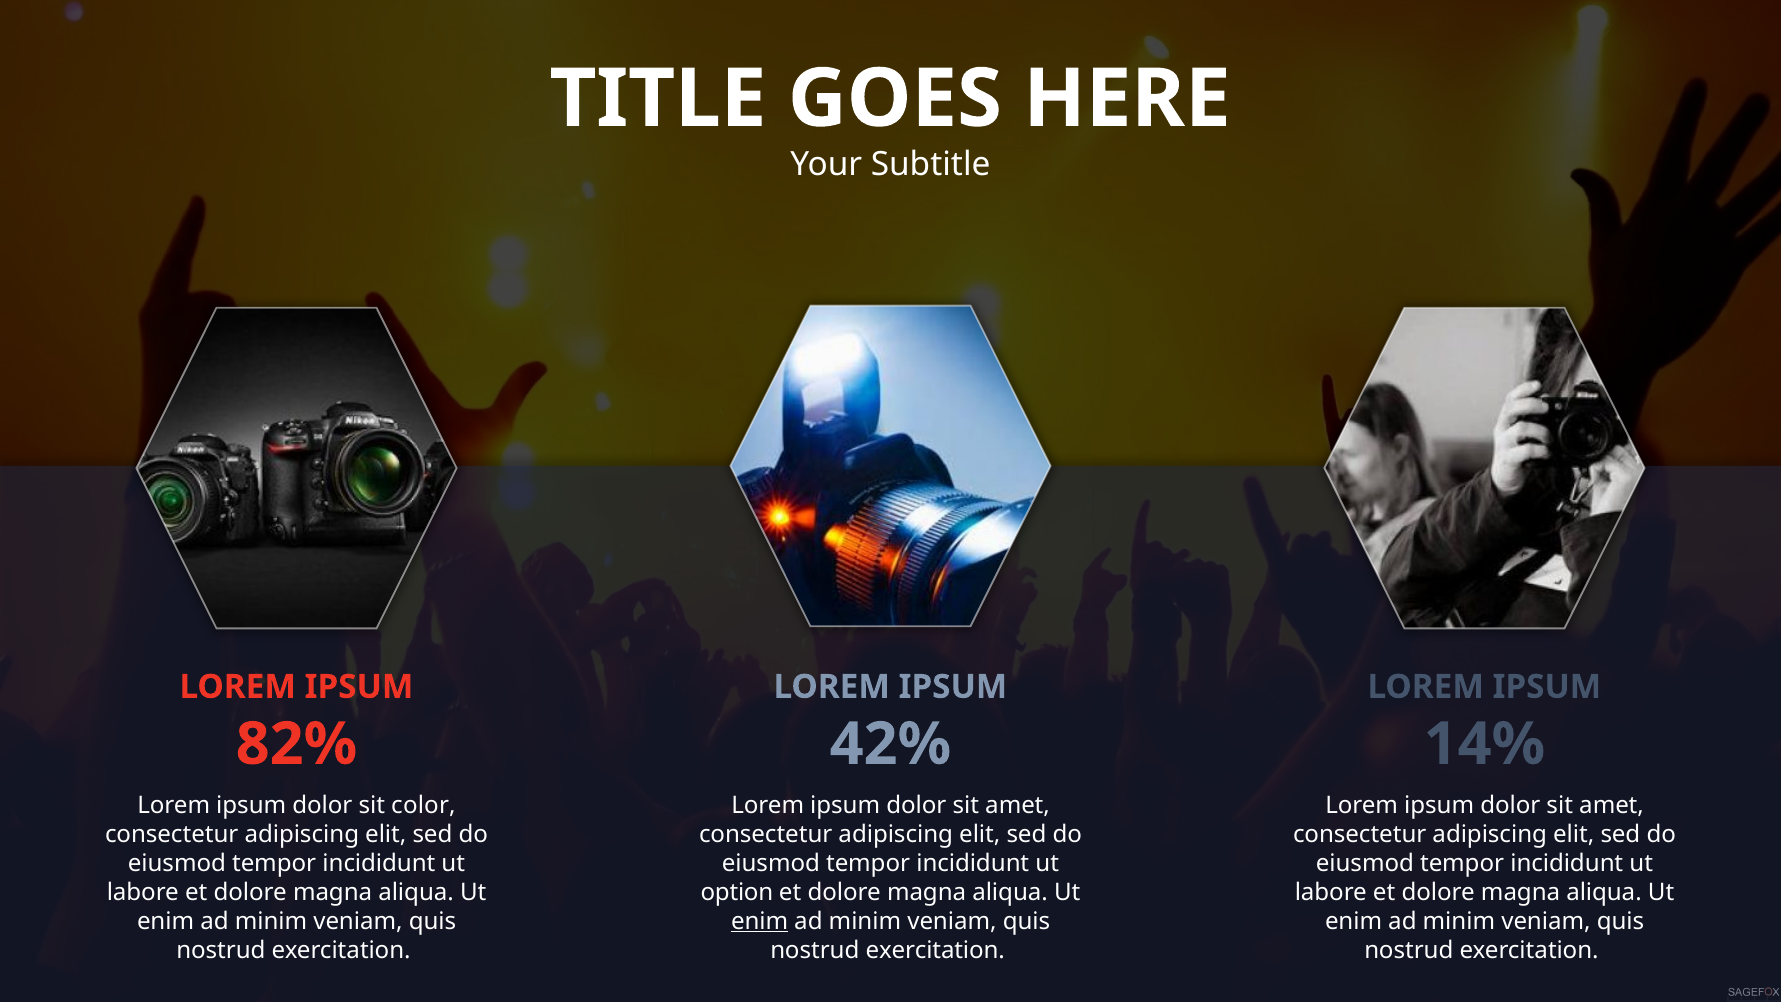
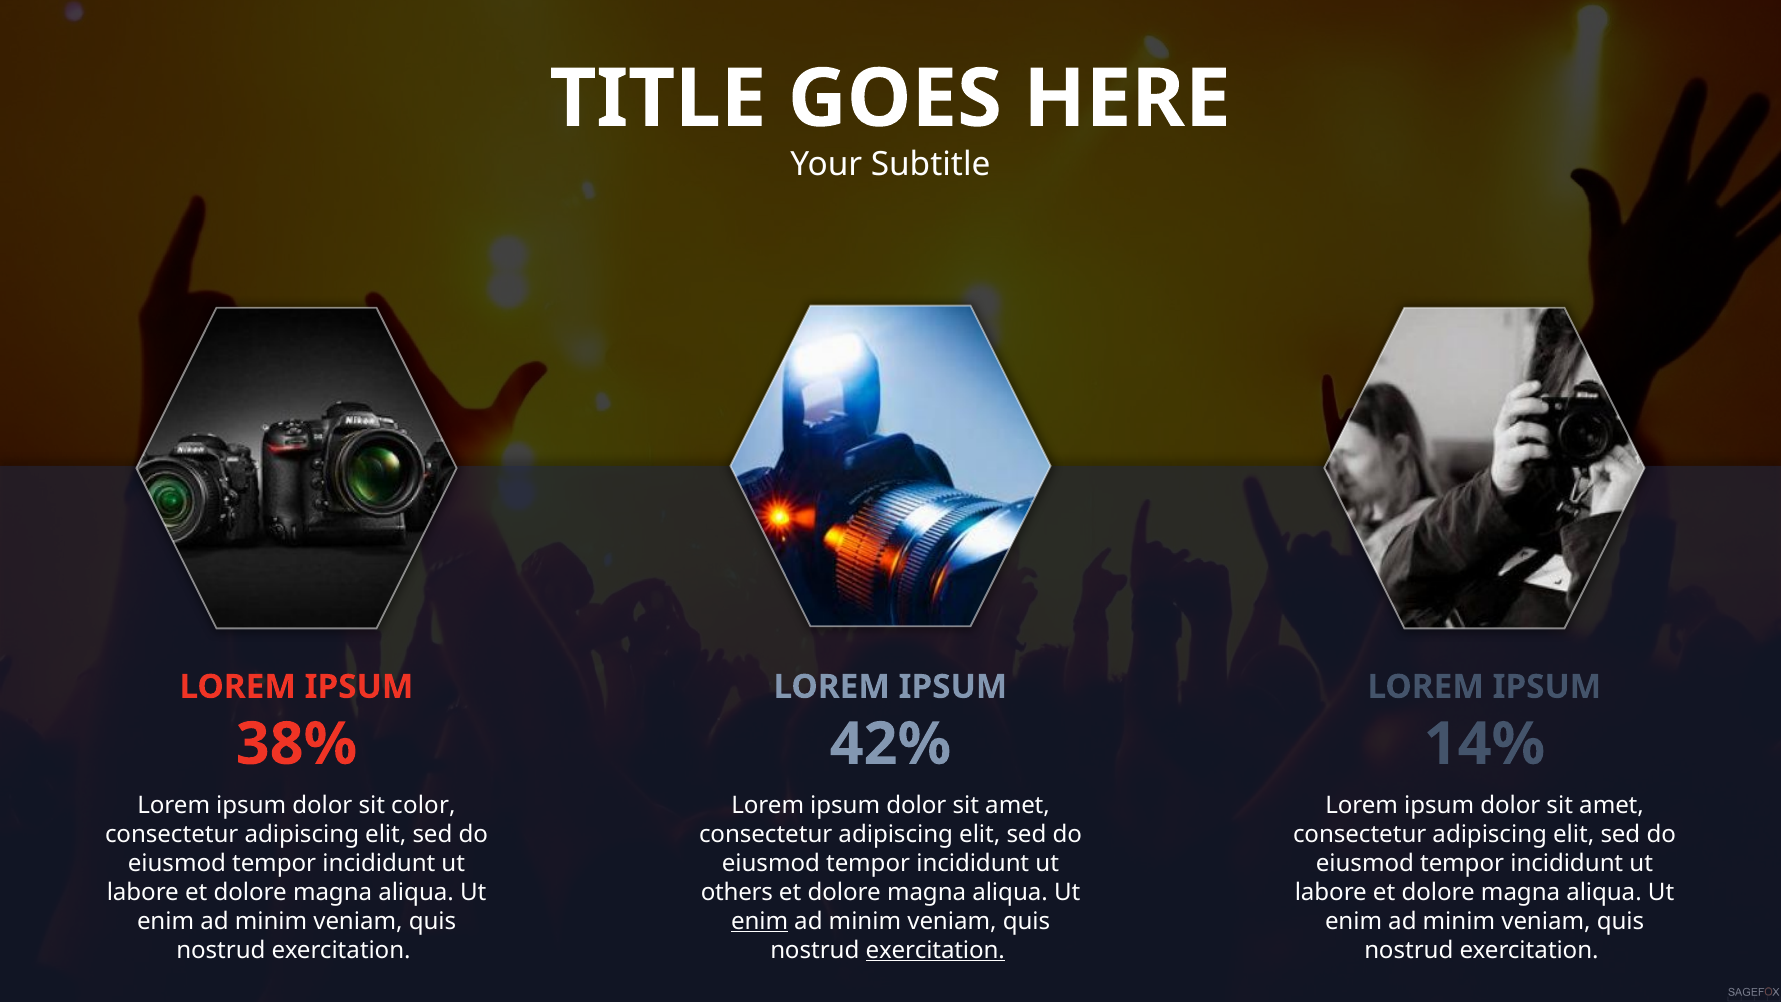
82%: 82% -> 38% (296, 744)
option: option -> others (737, 892)
exercitation underline: none -> present (935, 950)
